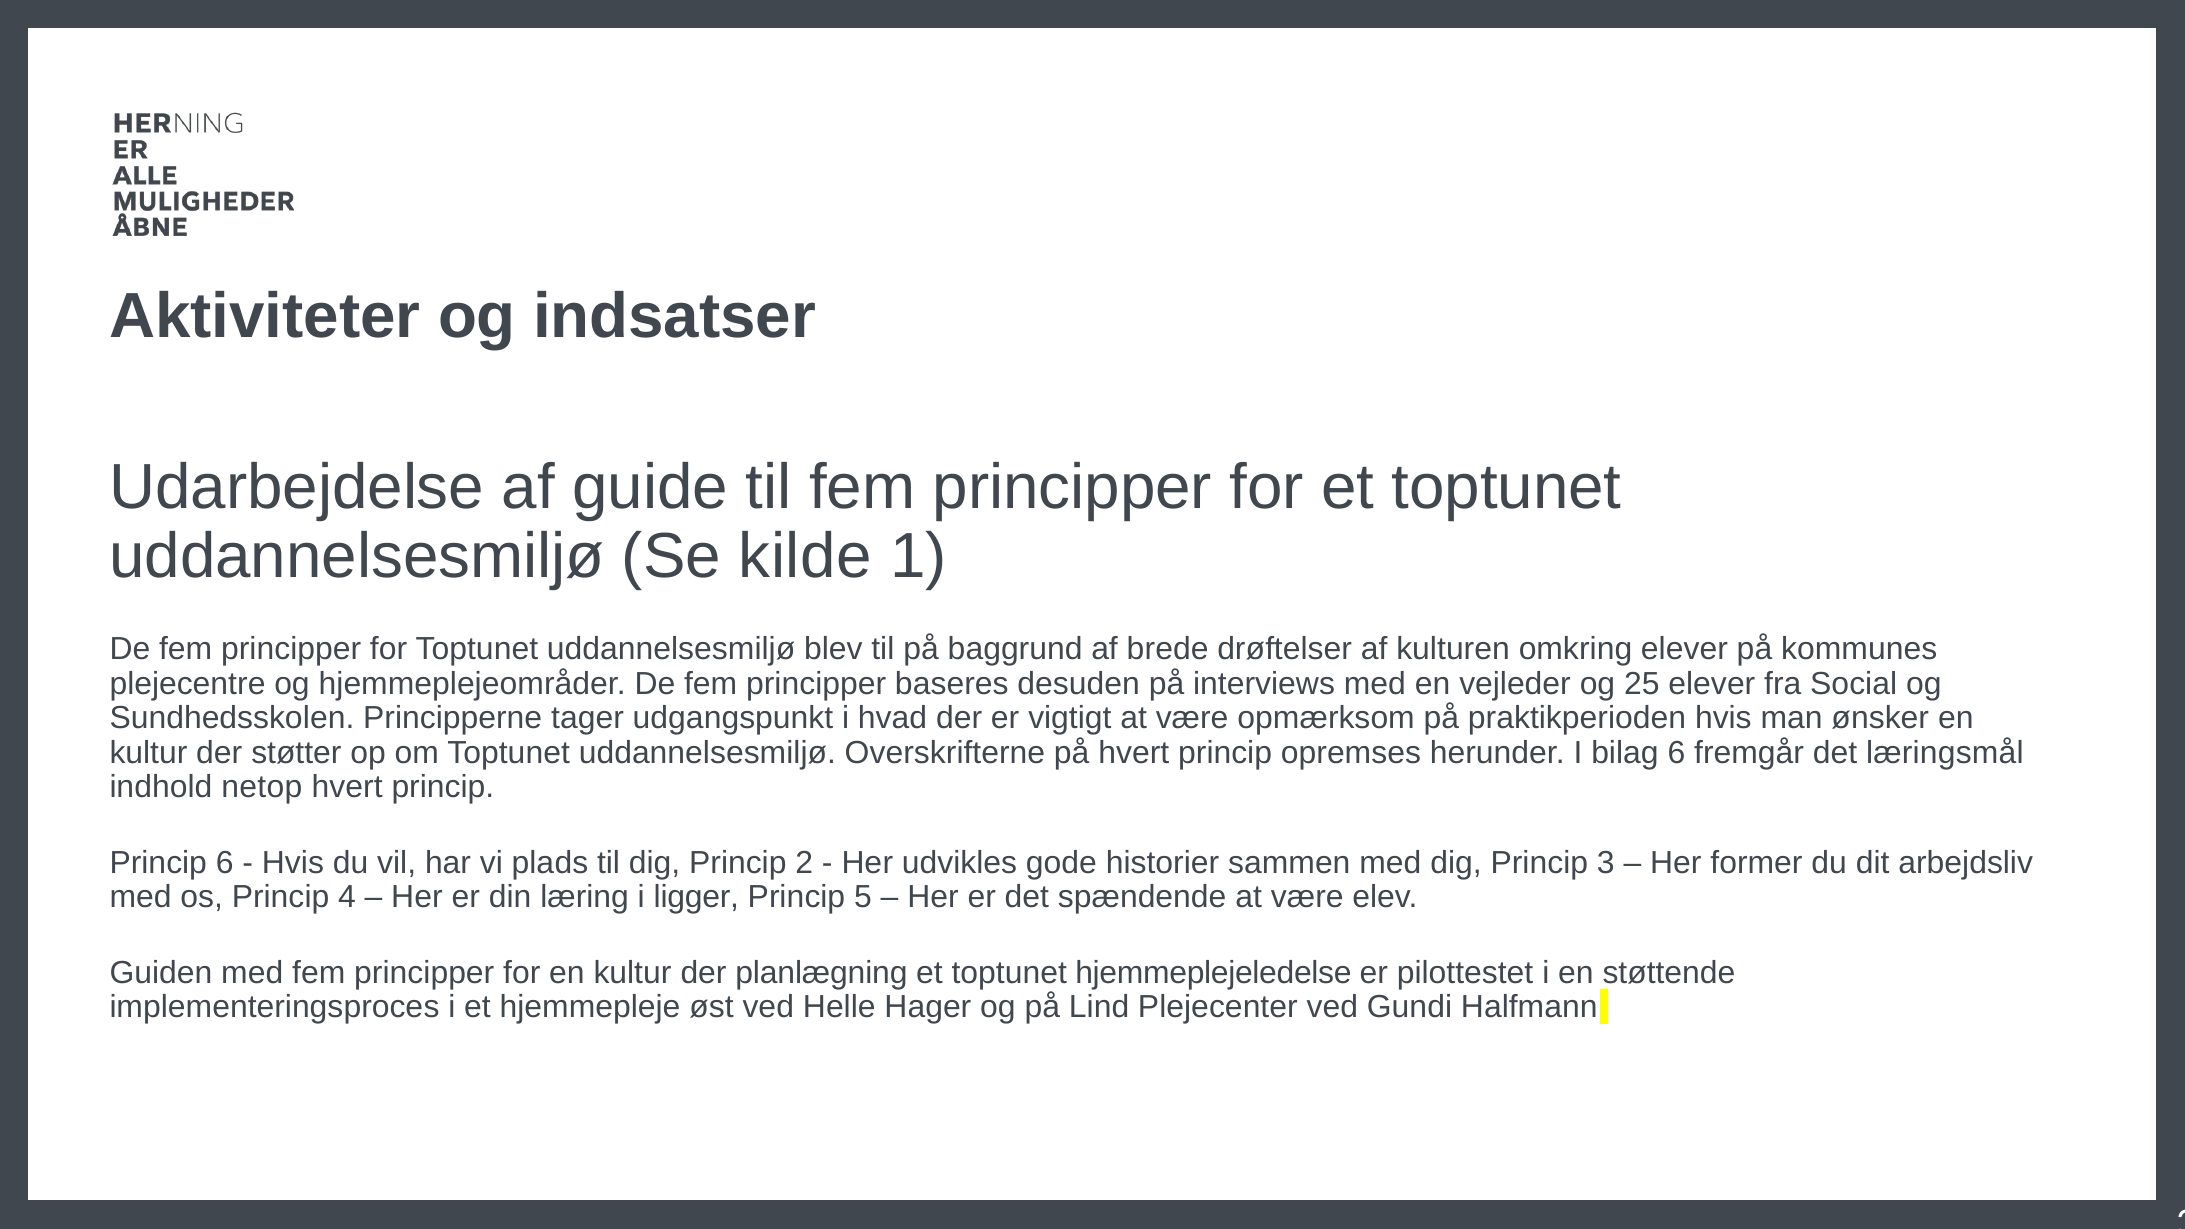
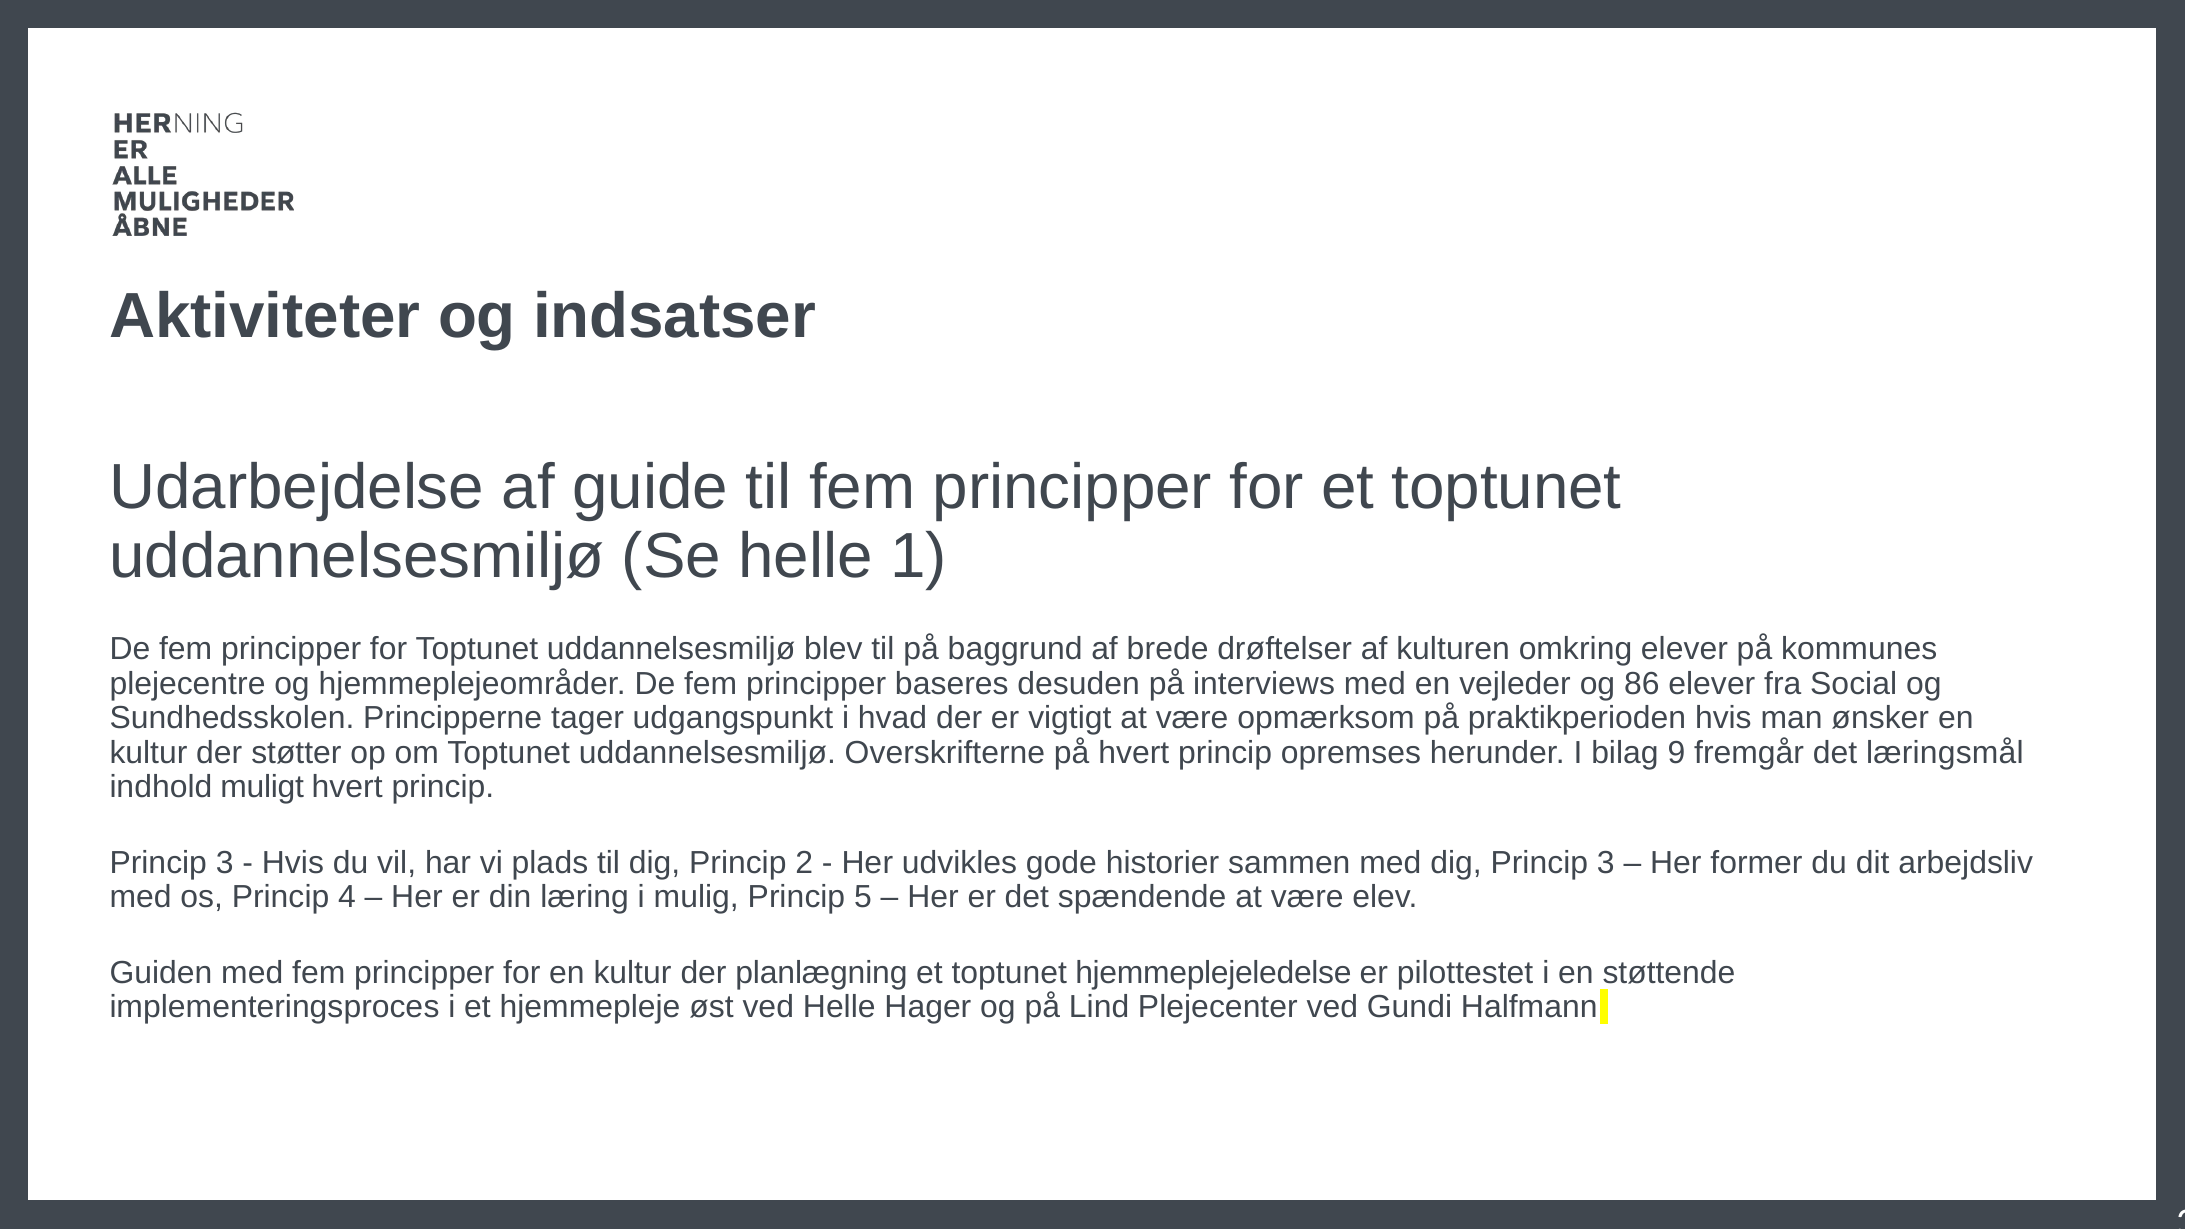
Se kilde: kilde -> helle (806, 557)
25: 25 -> 86 (1642, 684)
bilag 6: 6 -> 9 (1676, 753)
netop: netop -> muligt (262, 787)
6: 6 -> 3 (225, 863)
ligger: ligger -> mulig (696, 897)
